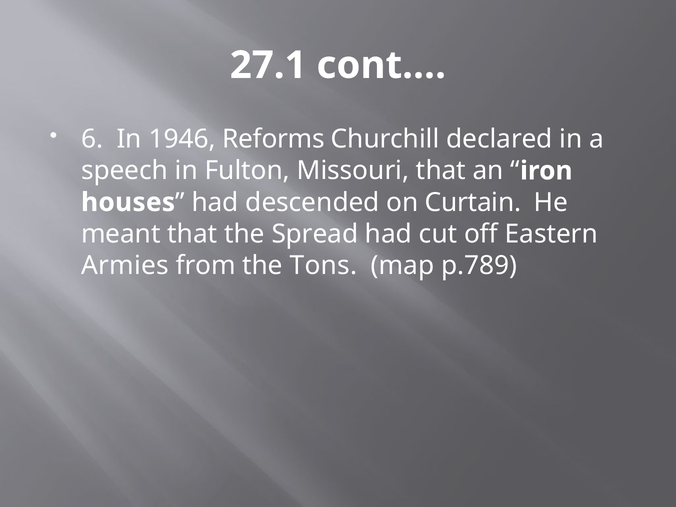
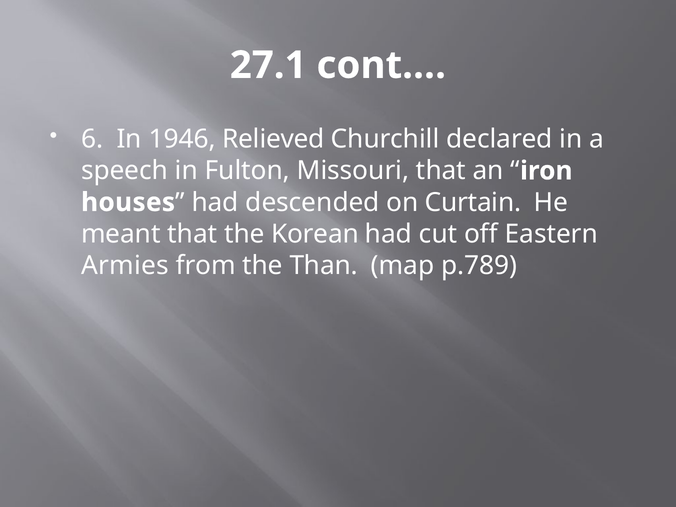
Reforms: Reforms -> Relieved (273, 139)
Spread: Spread -> Korean (315, 234)
Tons: Tons -> Than (324, 266)
